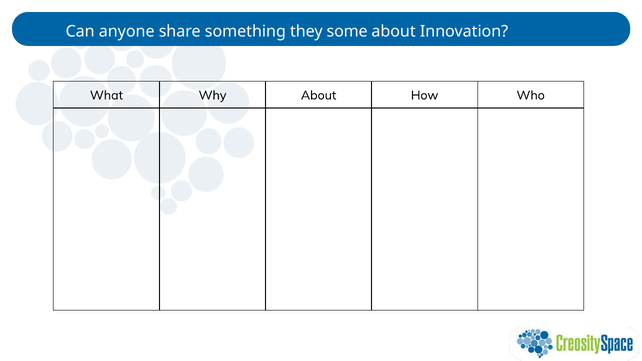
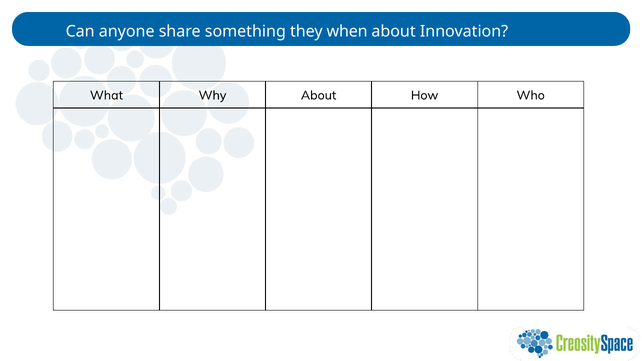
some: some -> when (347, 31)
